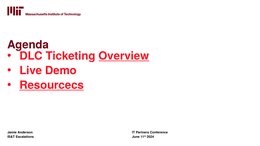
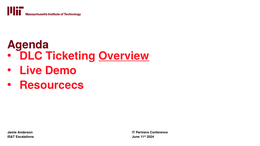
Resourcecs underline: present -> none (52, 85)
